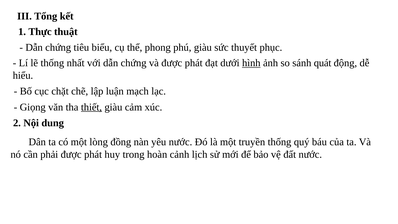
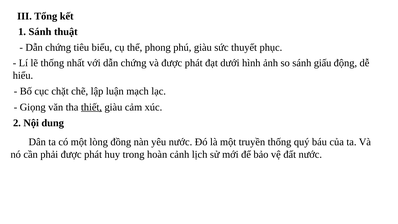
1 Thực: Thực -> Sánh (40, 32)
hình underline: present -> none (251, 63)
quát: quát -> giấu (323, 63)
